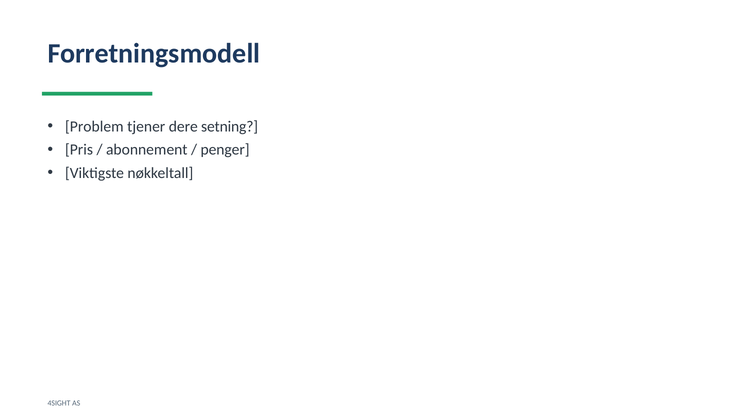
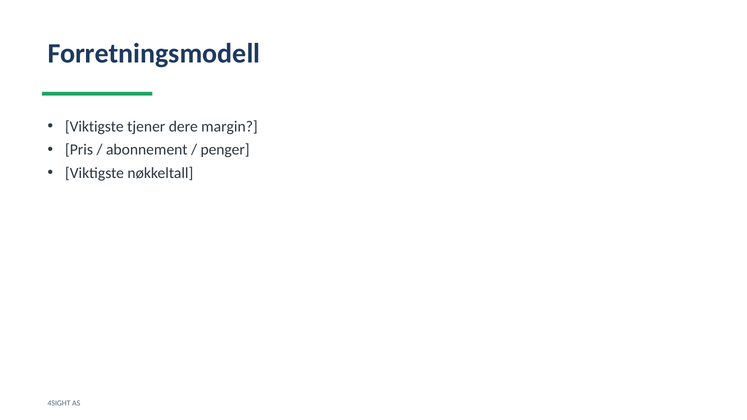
Problem: Problem -> Viktigste (94, 127)
setning: setning -> margin (229, 127)
